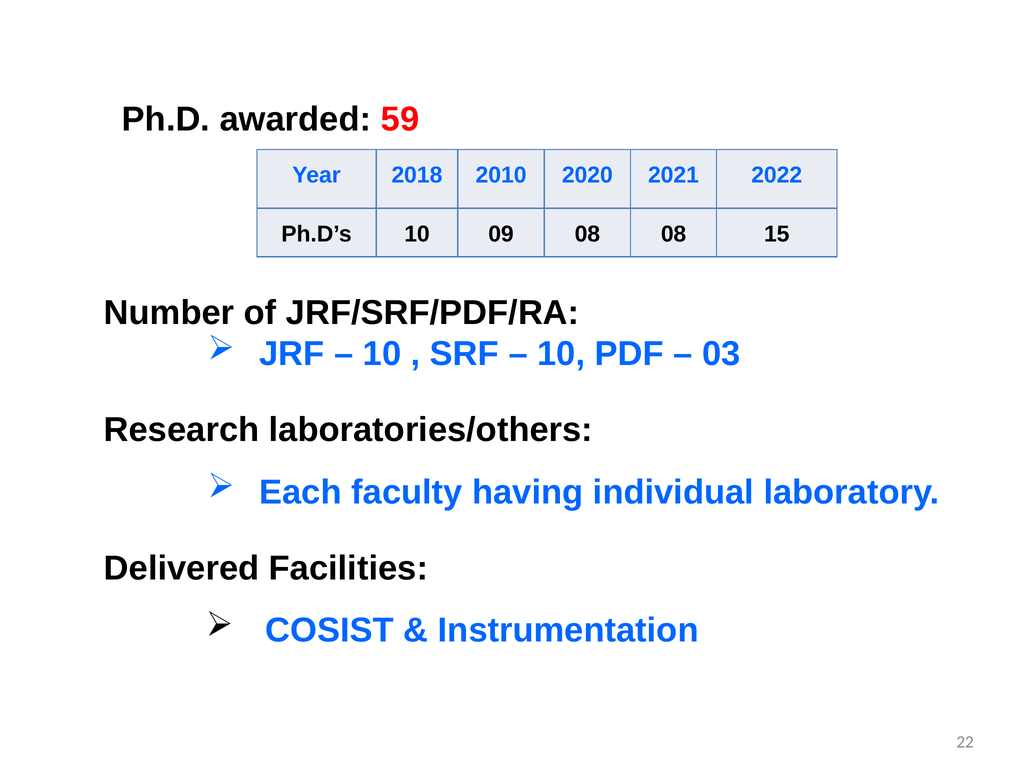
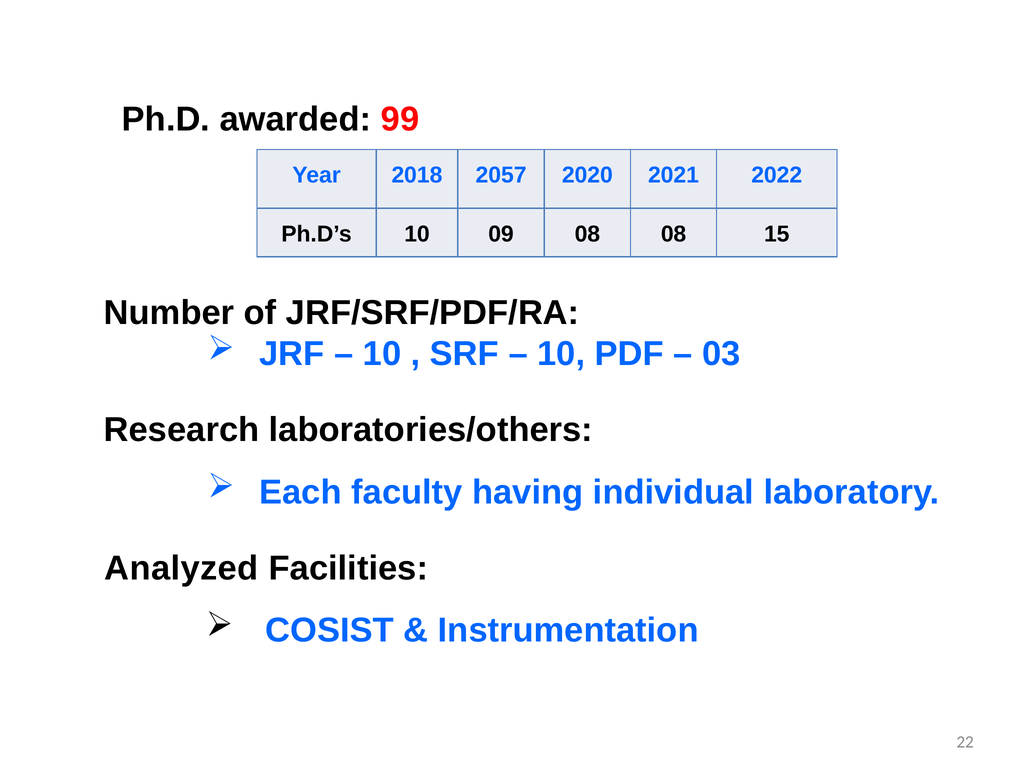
59: 59 -> 99 (400, 119)
2010: 2010 -> 2057 (501, 175)
Delivered: Delivered -> Analyzed (181, 568)
